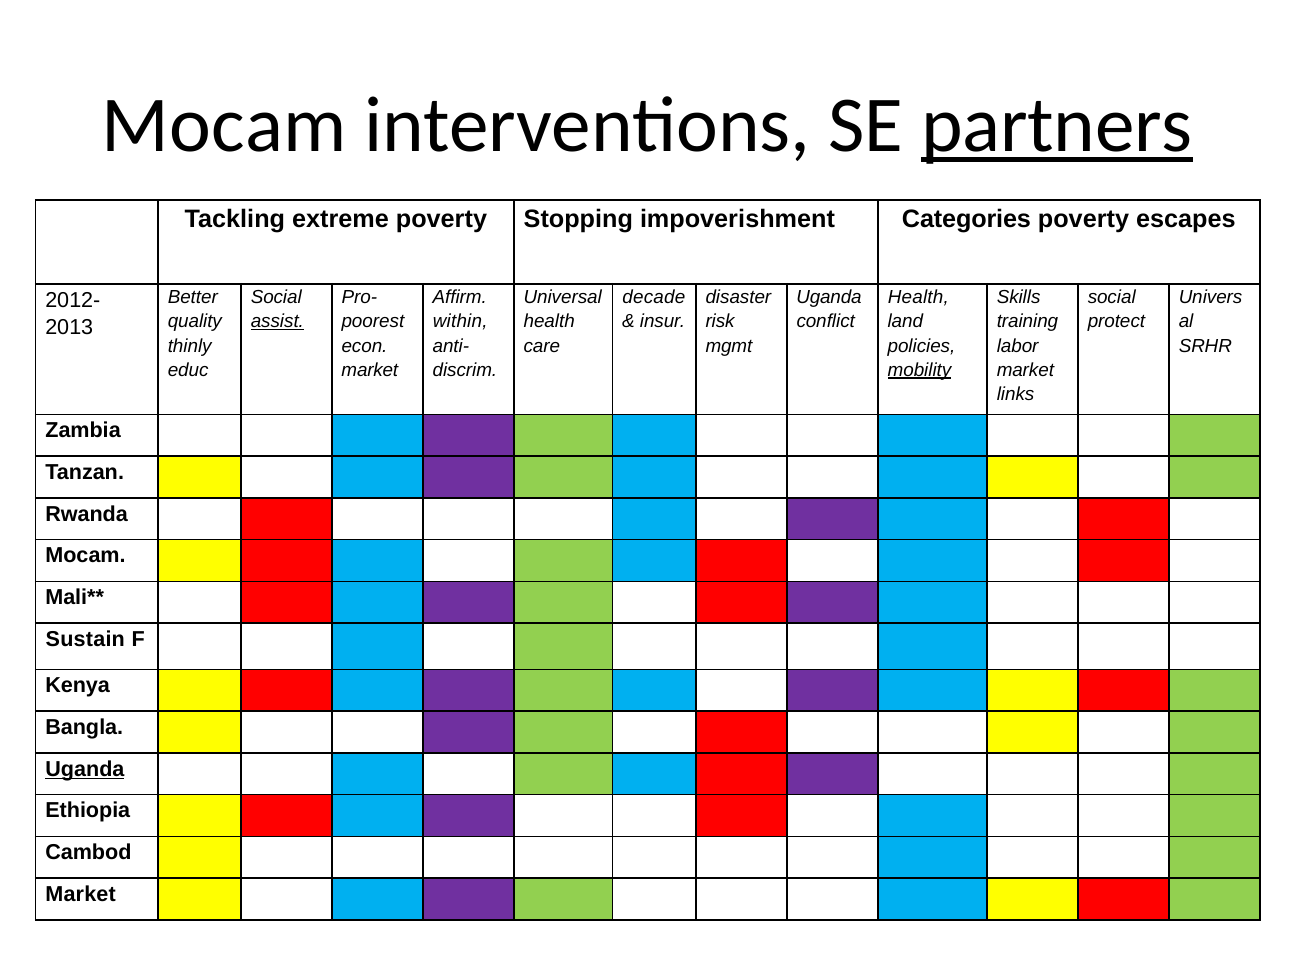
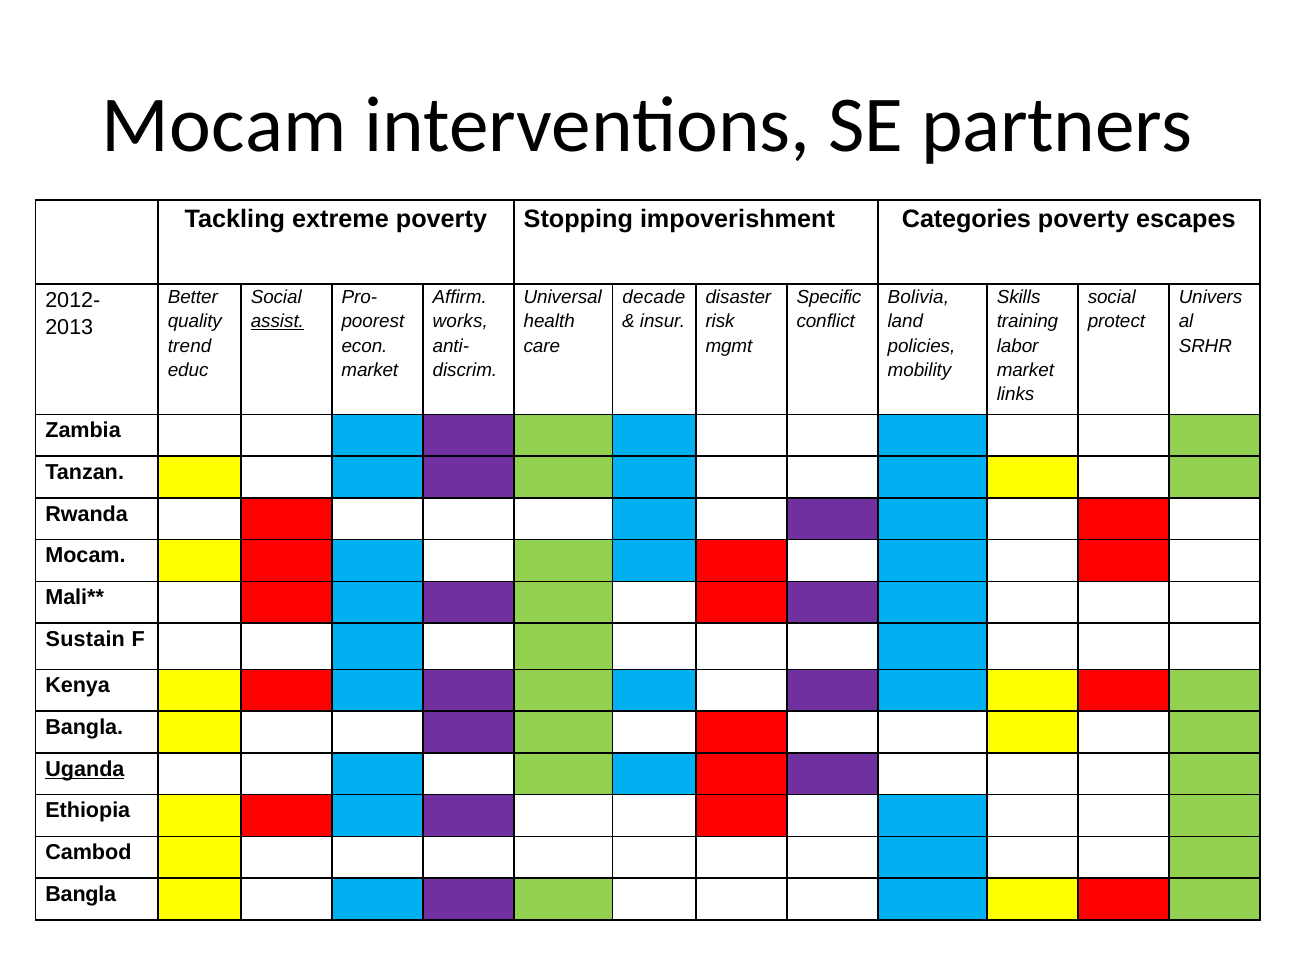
partners underline: present -> none (1057, 125)
Uganda: Uganda -> Specific (829, 298)
Health: Health -> Bolivia (918, 298)
within: within -> works (460, 322)
thinly: thinly -> trend (190, 346)
mobility underline: present -> none (919, 370)
Market: Market -> Bangla (81, 894)
